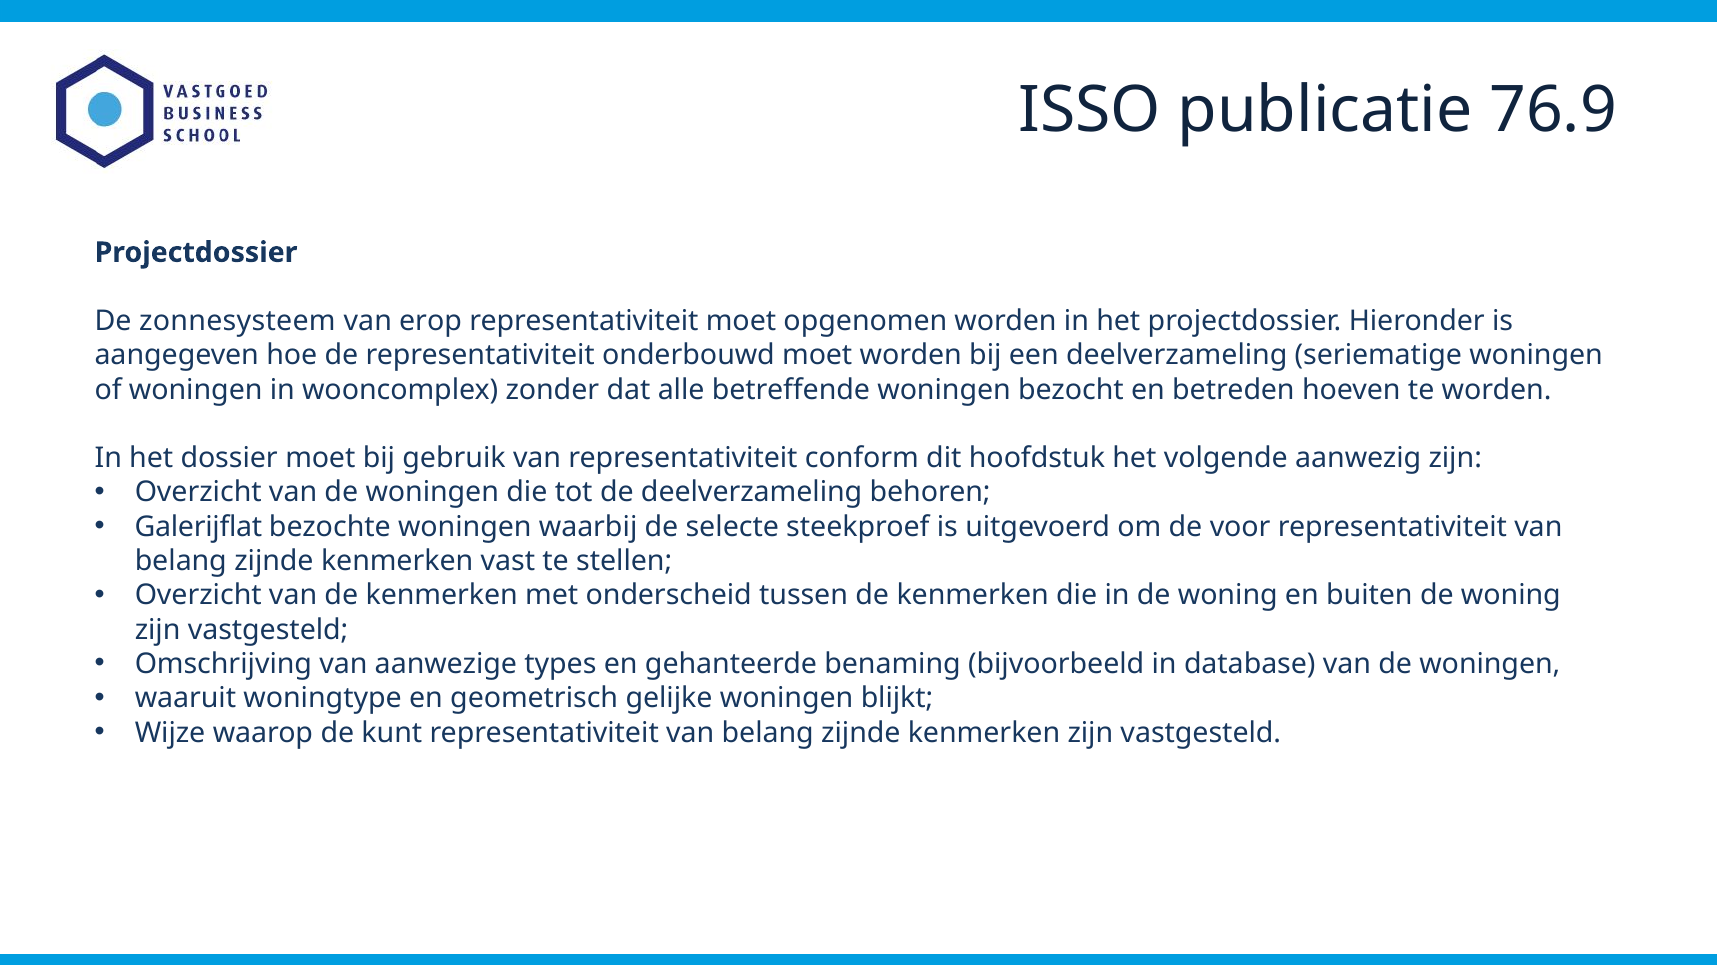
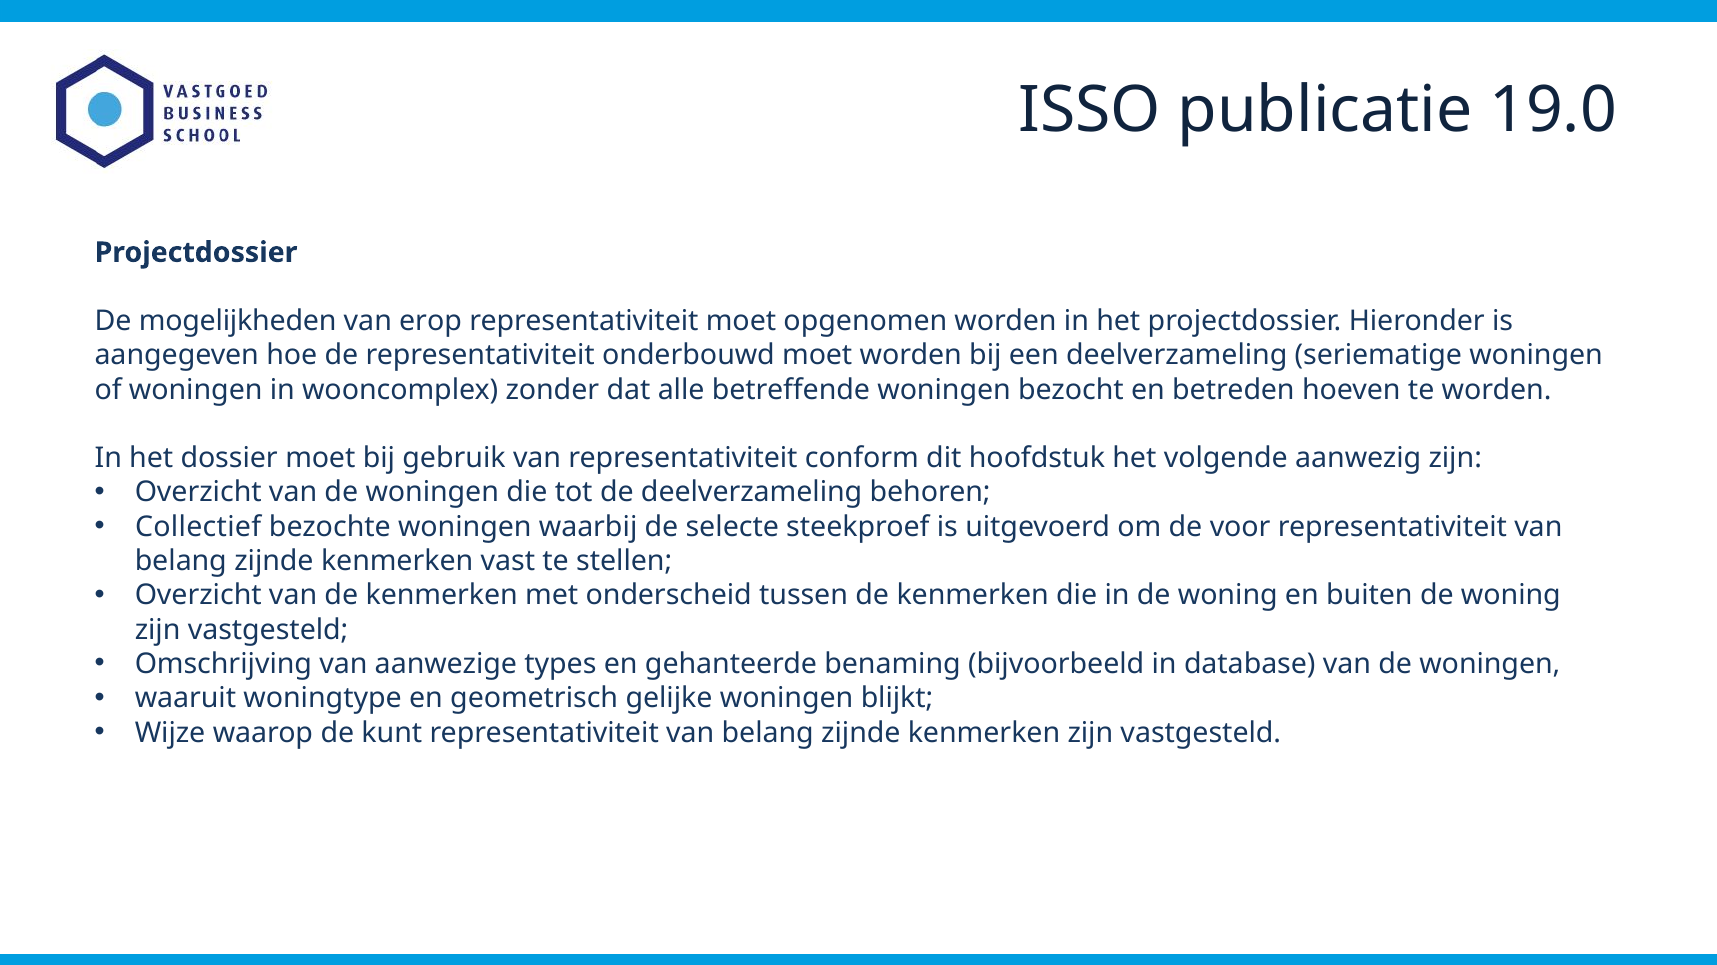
76.9: 76.9 -> 19.0 (1553, 110)
zonnesysteem: zonnesysteem -> mogelijkheden (238, 321)
Galerijflat: Galerijflat -> Collectief (198, 527)
